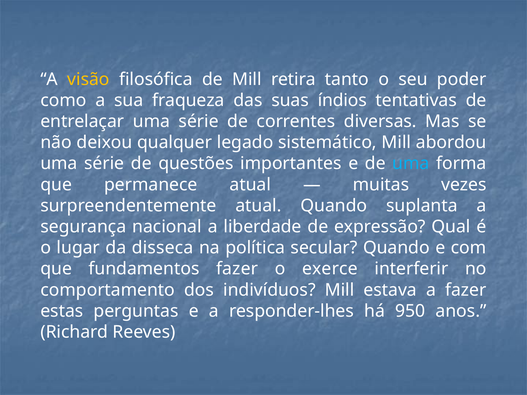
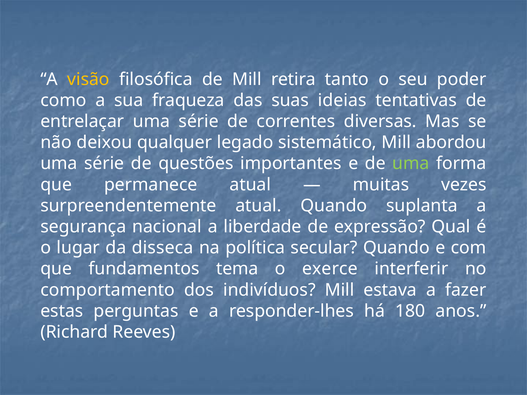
índios: índios -> ideias (342, 100)
uma colour: light blue -> light green (411, 164)
fundamentos fazer: fazer -> tema (237, 269)
950: 950 -> 180 (410, 311)
